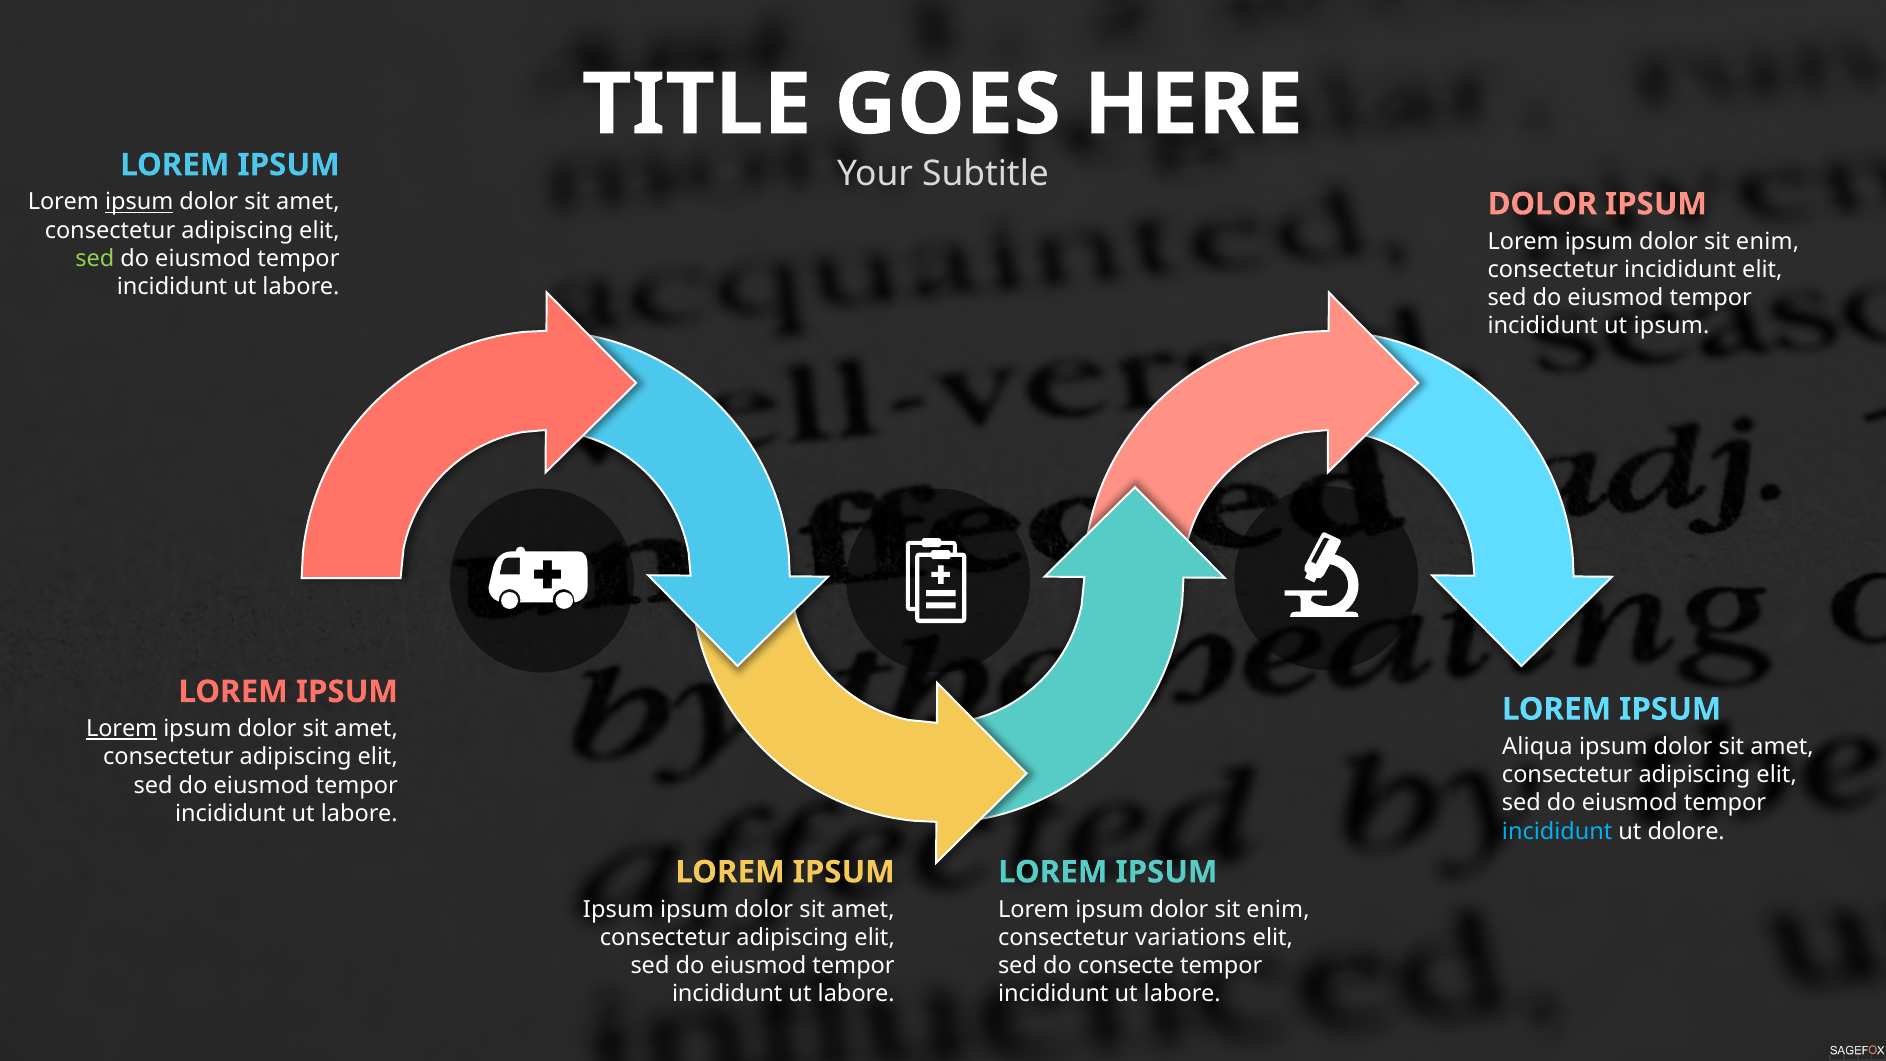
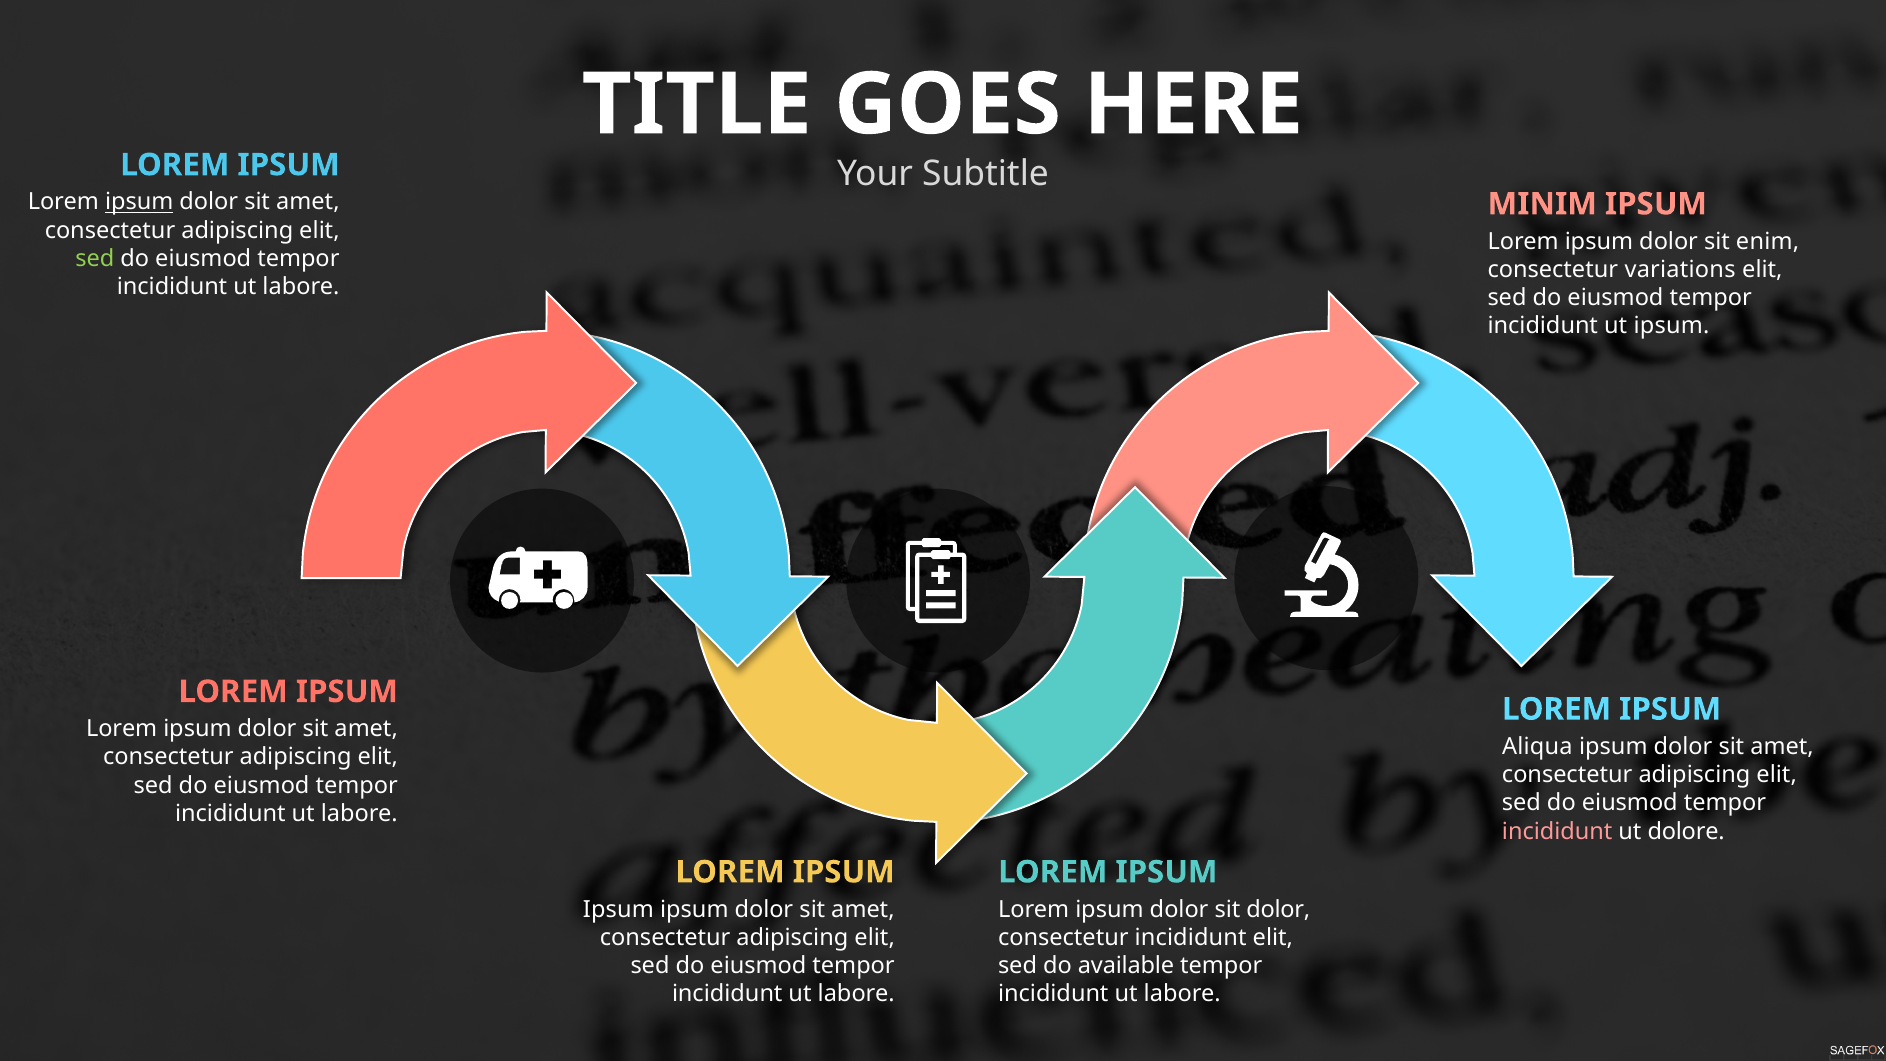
DOLOR: DOLOR -> MINIM (1542, 204)
consectetur incididunt: incididunt -> variations (1680, 269)
Lorem underline: present -> none (122, 729)
incididunt colour: light blue -> pink (1557, 831)
enim: enim -> dolor (1278, 909)
consectetur variations: variations -> incididunt (1191, 937)
consecte: consecte -> available (1126, 966)
